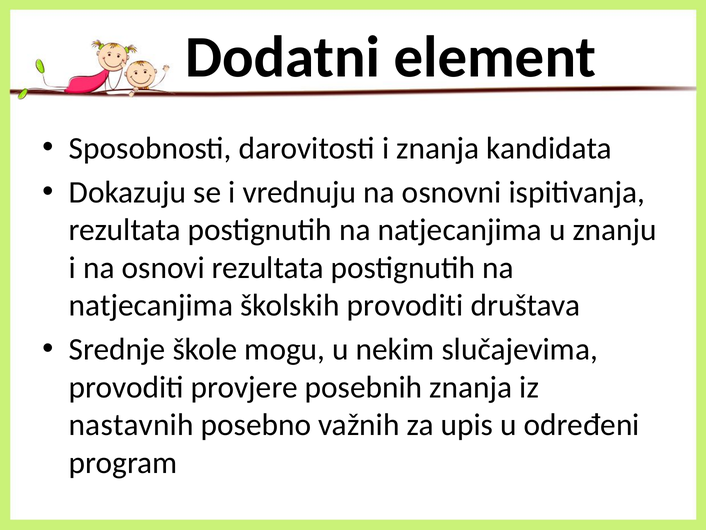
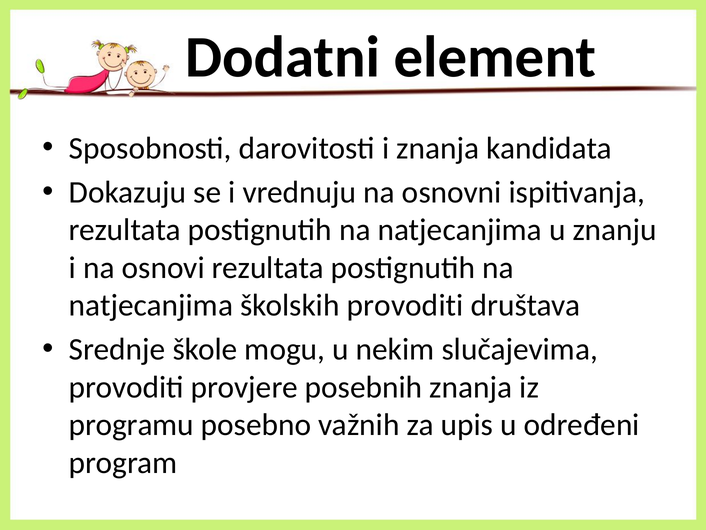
nastavnih: nastavnih -> programu (131, 425)
